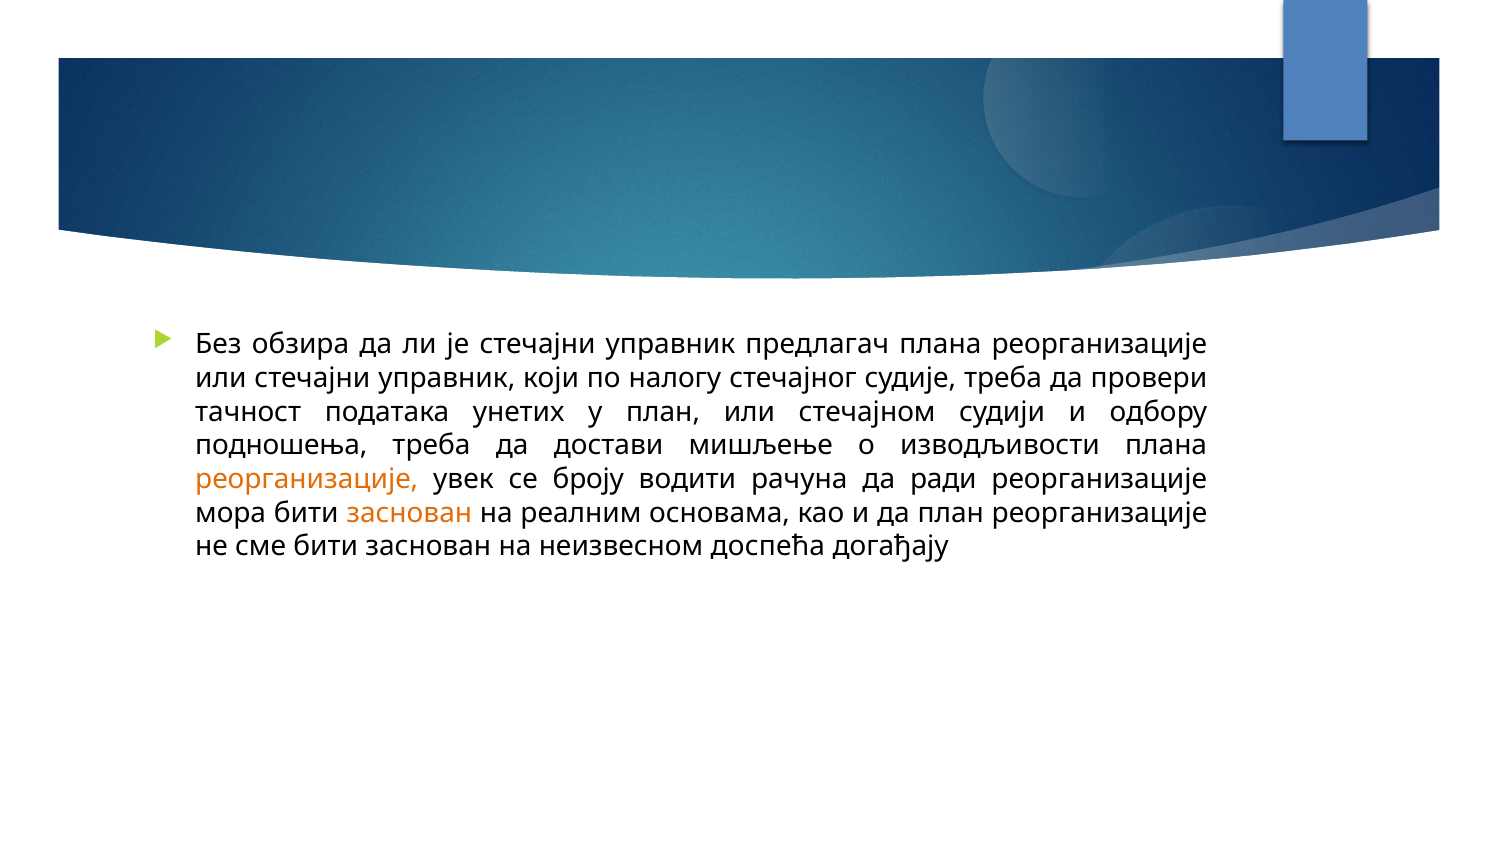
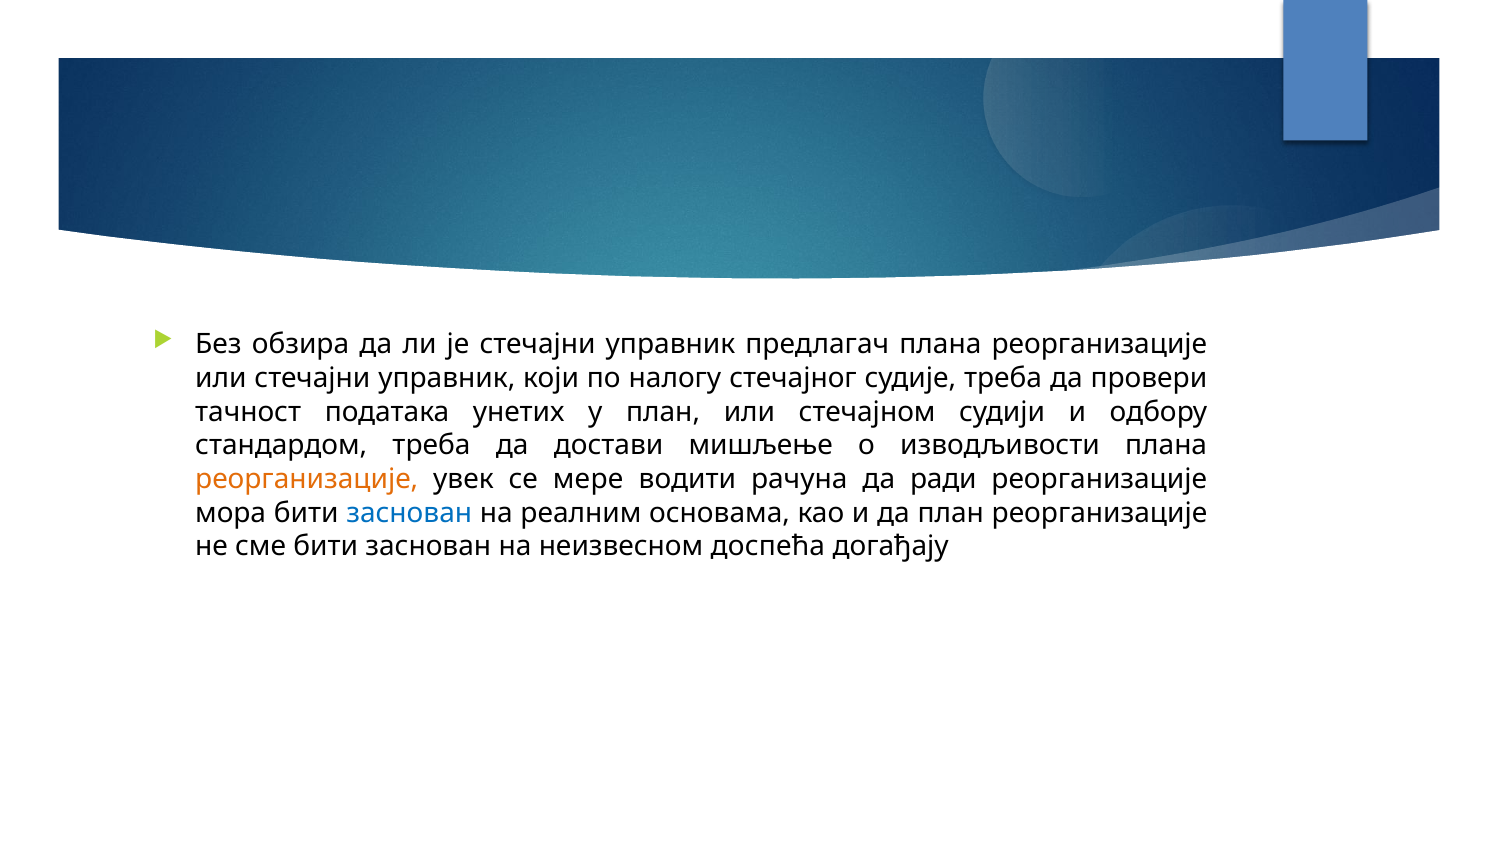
подношења: подношења -> стандардом (281, 446)
броју: броју -> мере (588, 479)
заснован colour: orange -> blue (409, 513)
